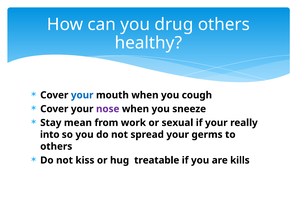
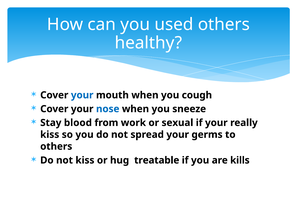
drug: drug -> used (174, 24)
nose colour: purple -> blue (108, 109)
mean: mean -> blood (78, 123)
into: into -> kiss (50, 134)
